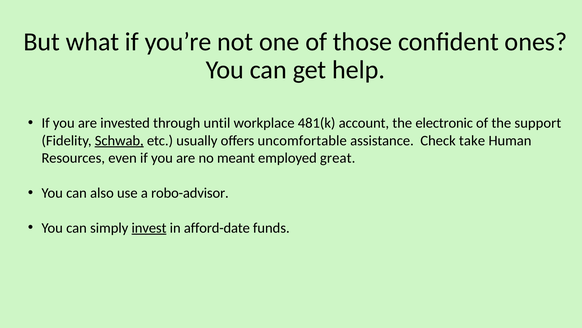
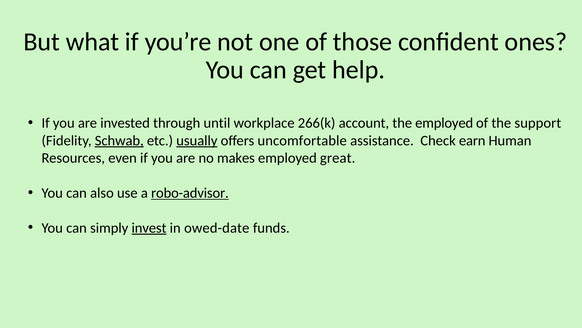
481(k: 481(k -> 266(k (317, 123)
the electronic: electronic -> employed (444, 123)
usually underline: none -> present (197, 140)
take: take -> earn (472, 140)
meant: meant -> makes (236, 158)
robo-advisor underline: none -> present (190, 193)
afford-date: afford-date -> owed-date (217, 228)
